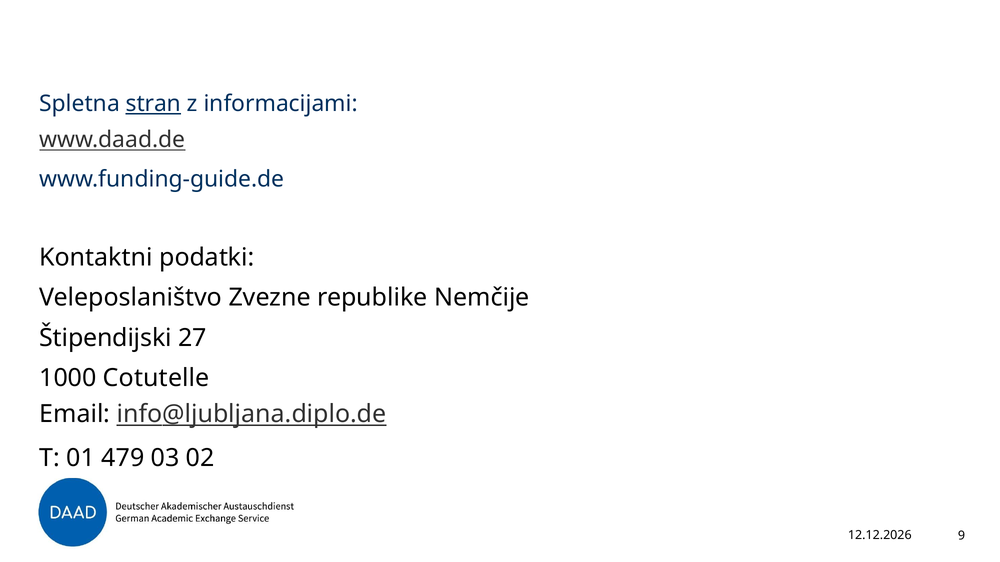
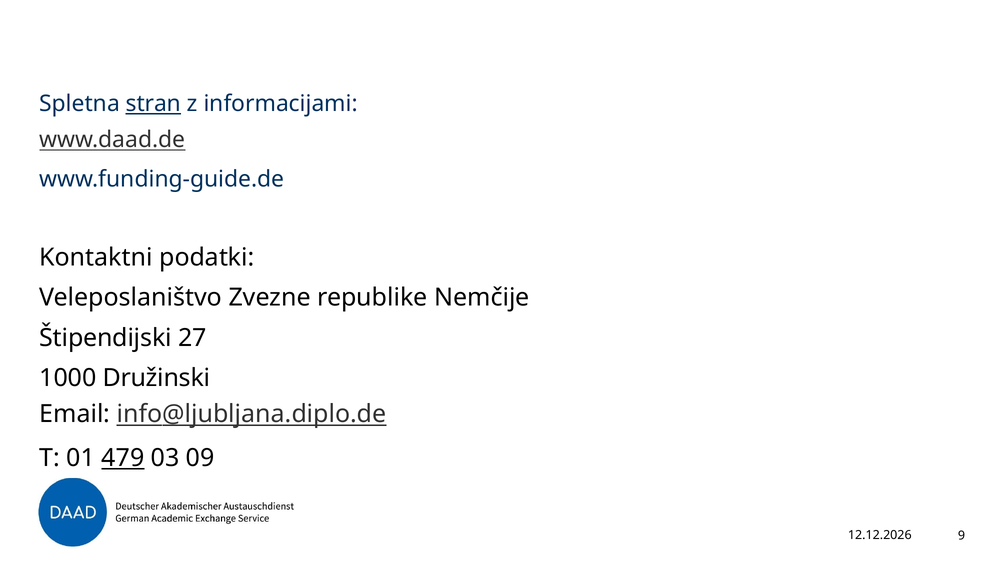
Cotutelle: Cotutelle -> Družinski (156, 378)
479 underline: none -> present (123, 458)
02: 02 -> 09 (200, 458)
